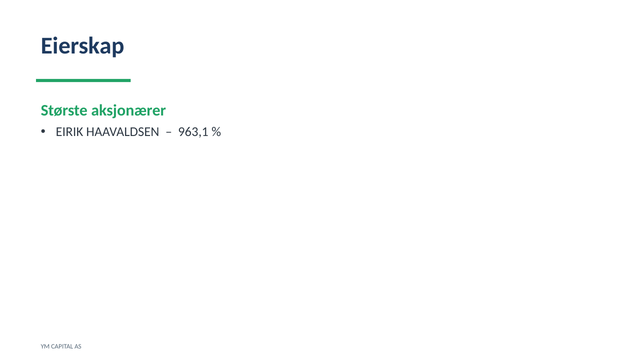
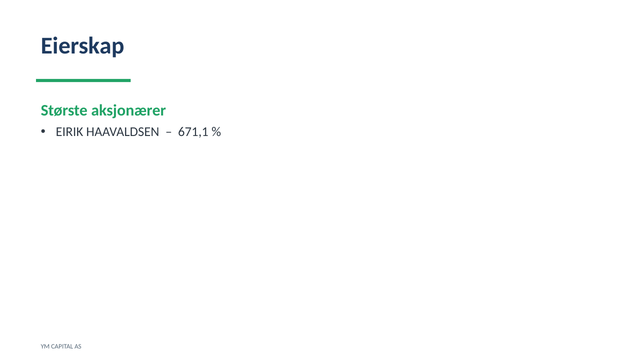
963,1: 963,1 -> 671,1 (193, 132)
